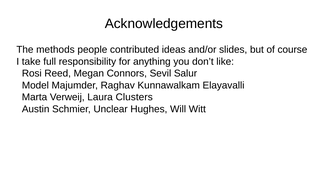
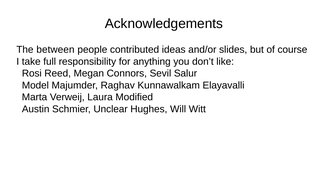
methods: methods -> between (55, 50)
Clusters: Clusters -> Modified (134, 97)
